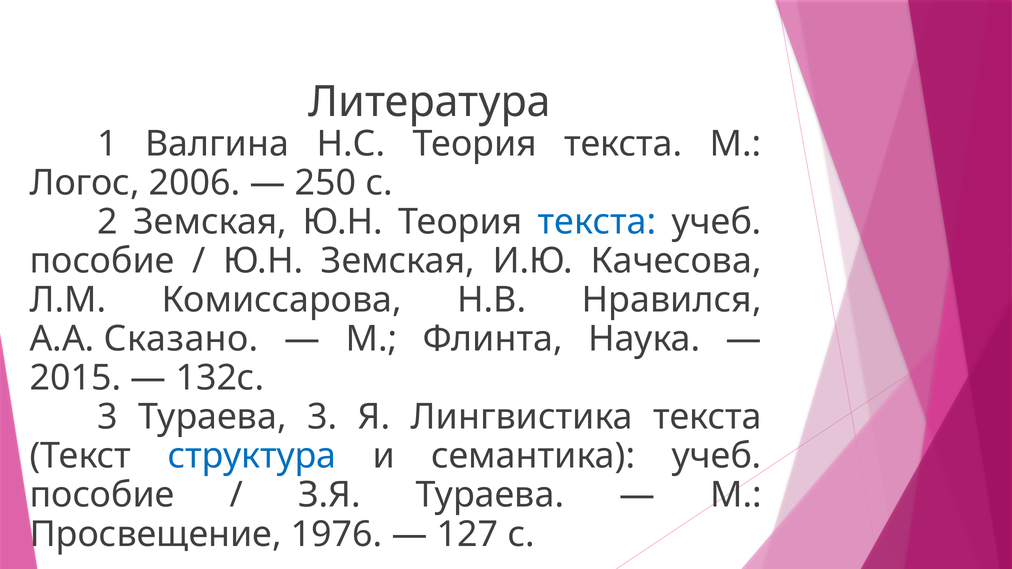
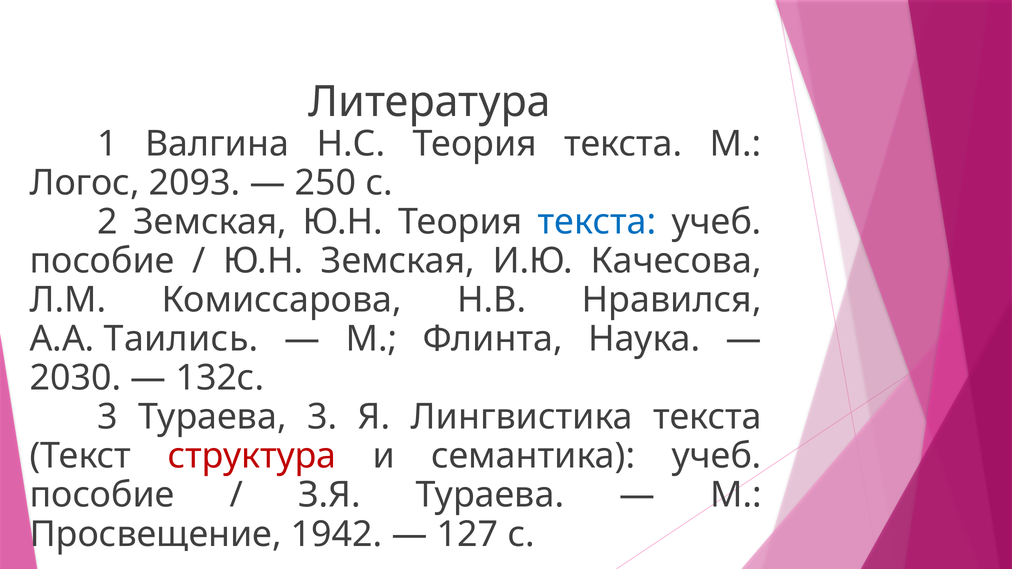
2006: 2006 -> 2093 (195, 183)
Сказано: Сказано -> Таились (181, 339)
2015: 2015 -> 2030 (75, 378)
структура colour: blue -> red (252, 456)
1976: 1976 -> 1942 (337, 534)
